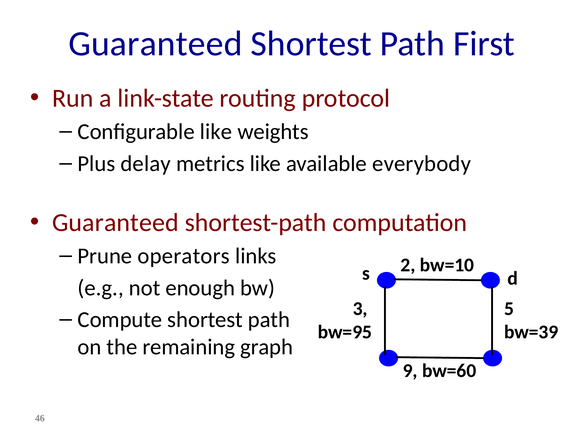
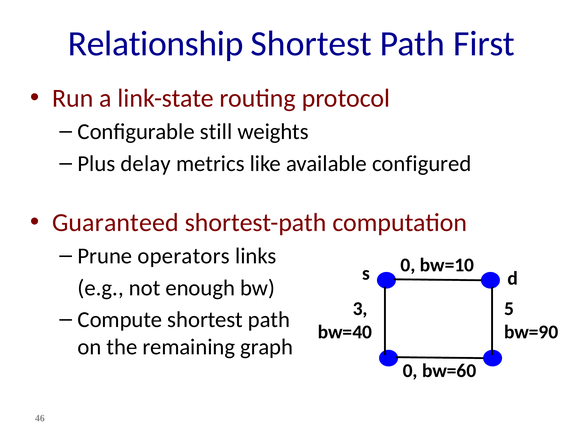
Guaranteed: Guaranteed -> Relationship (156, 44)
Configurable like: like -> still (216, 132)
everybody: everybody -> configured (422, 164)
2: 2 -> 0 (408, 265)
bw=95: bw=95 -> bw=40 (345, 332)
bw=39: bw=39 -> bw=90 (531, 332)
9: 9 -> 0 (410, 371)
